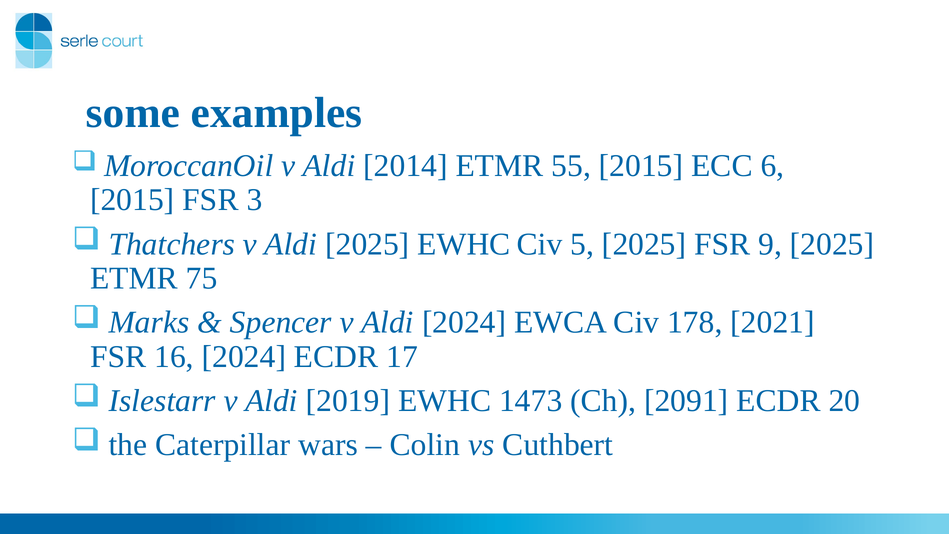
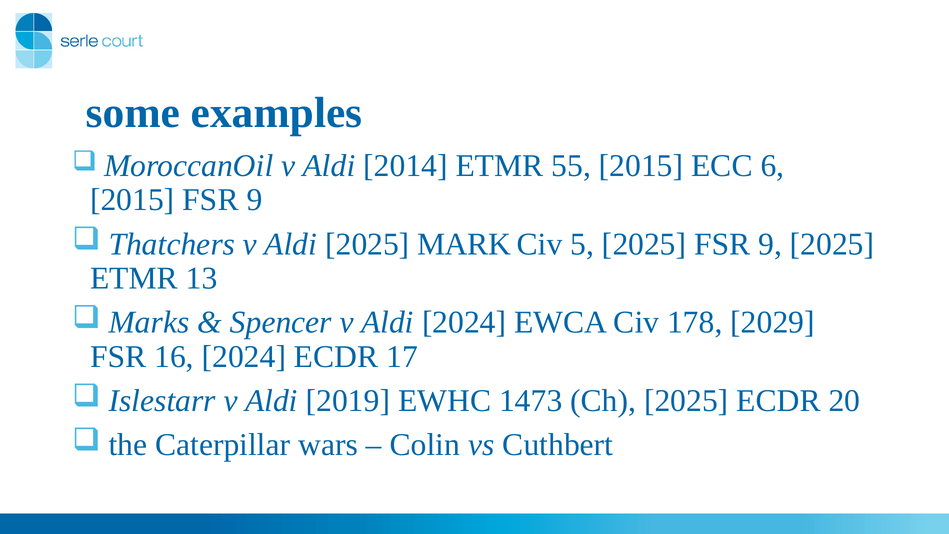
2015 FSR 3: 3 -> 9 (254, 200)
2025 EWHC: EWHC -> MARK (464, 244)
75: 75 -> 13 (202, 278)
2021: 2021 -> 2029 (773, 322)
Ch 2091: 2091 -> 2025 (686, 401)
